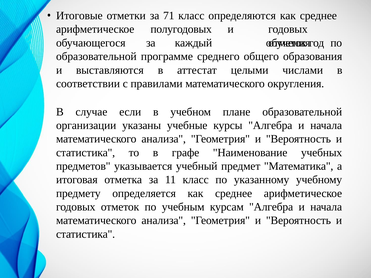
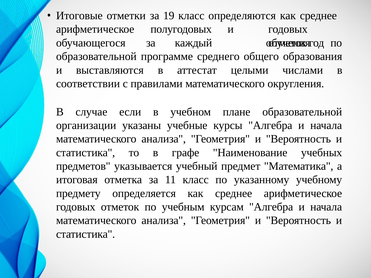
71: 71 -> 19 (169, 16)
